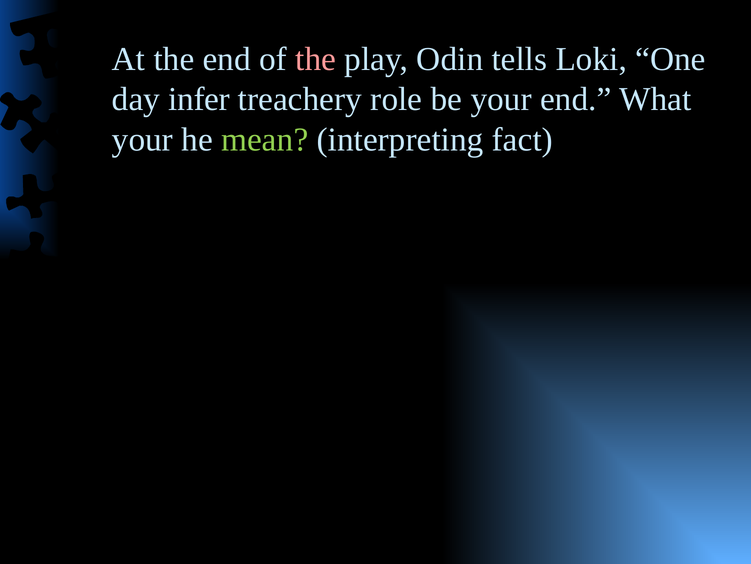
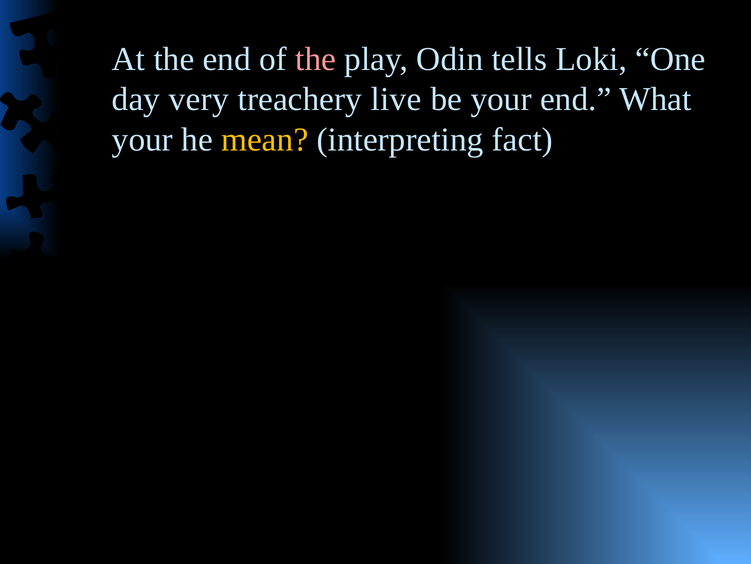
infer: infer -> very (199, 99)
role: role -> live (396, 99)
mean colour: light green -> yellow (265, 139)
